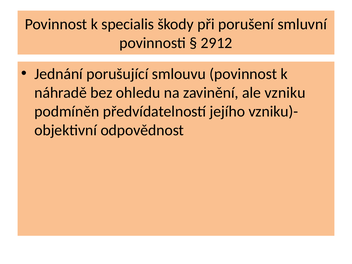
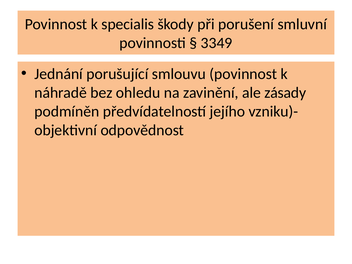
2912: 2912 -> 3349 (217, 43)
vzniku: vzniku -> zásady (285, 93)
